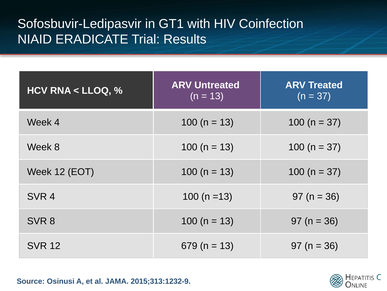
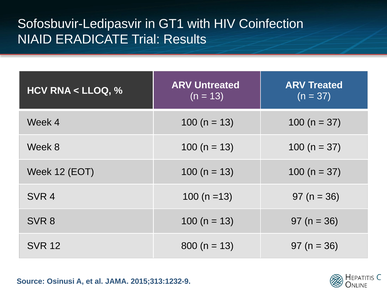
679: 679 -> 800 (189, 245)
